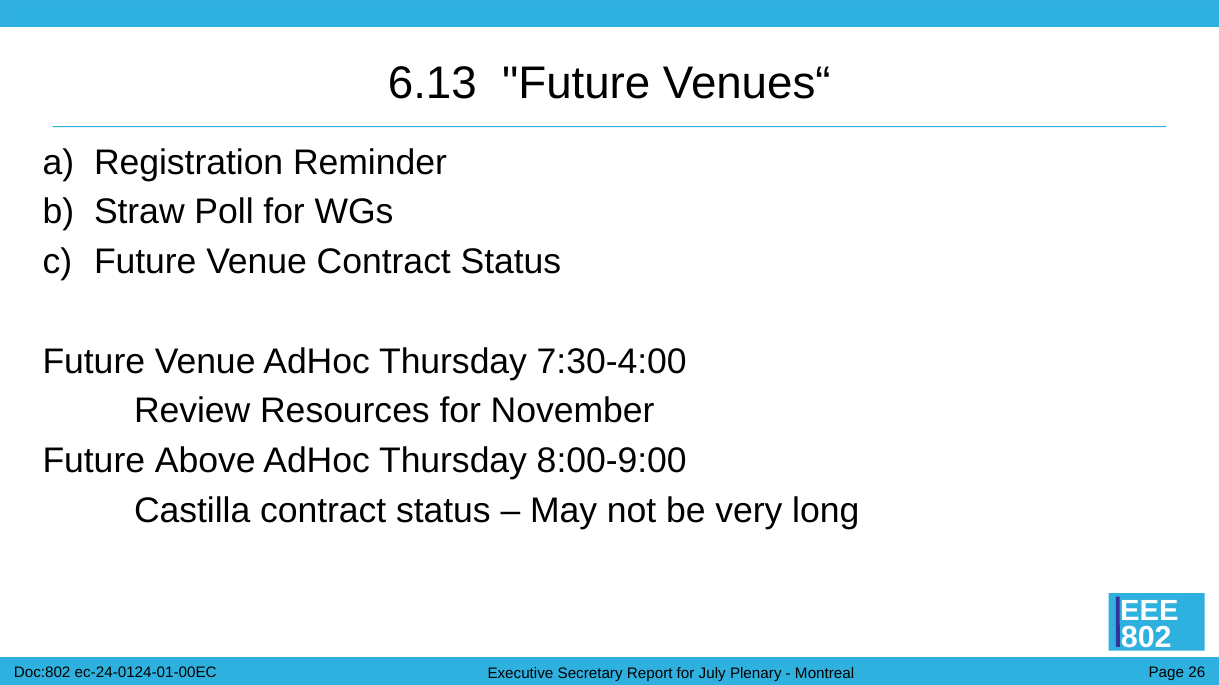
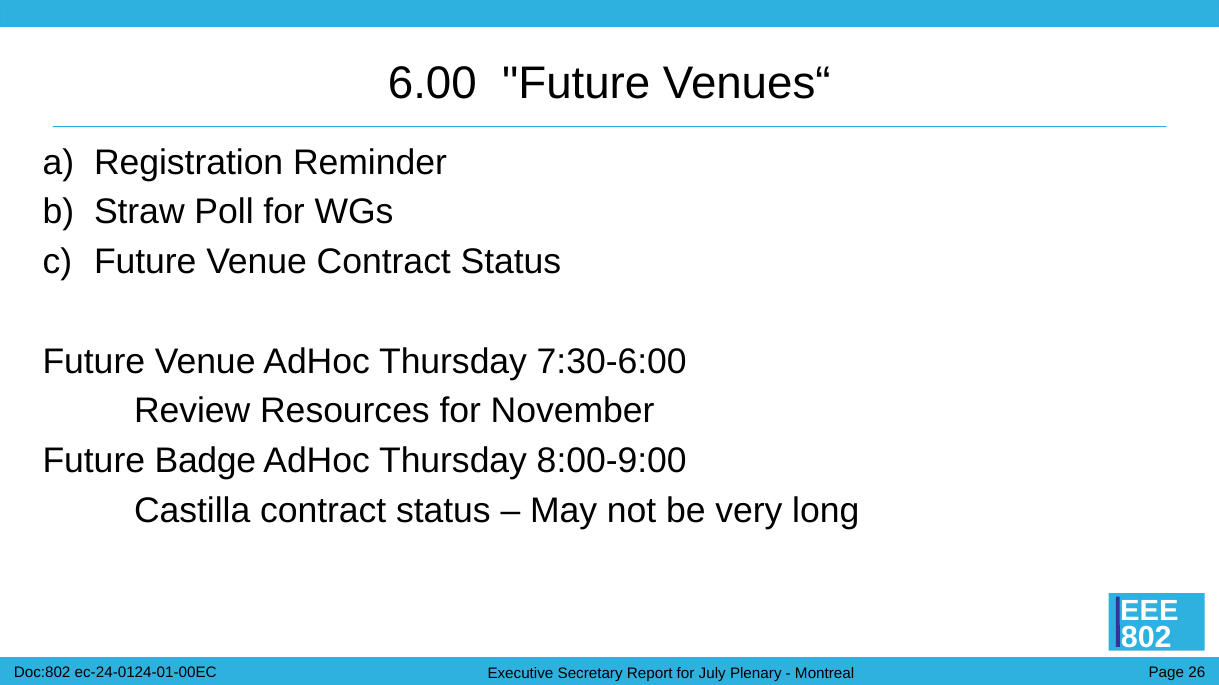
6.13: 6.13 -> 6.00 (432, 83)
7:30-4:00: 7:30-4:00 -> 7:30-6:00 (612, 362)
Above: Above -> Badge (205, 461)
